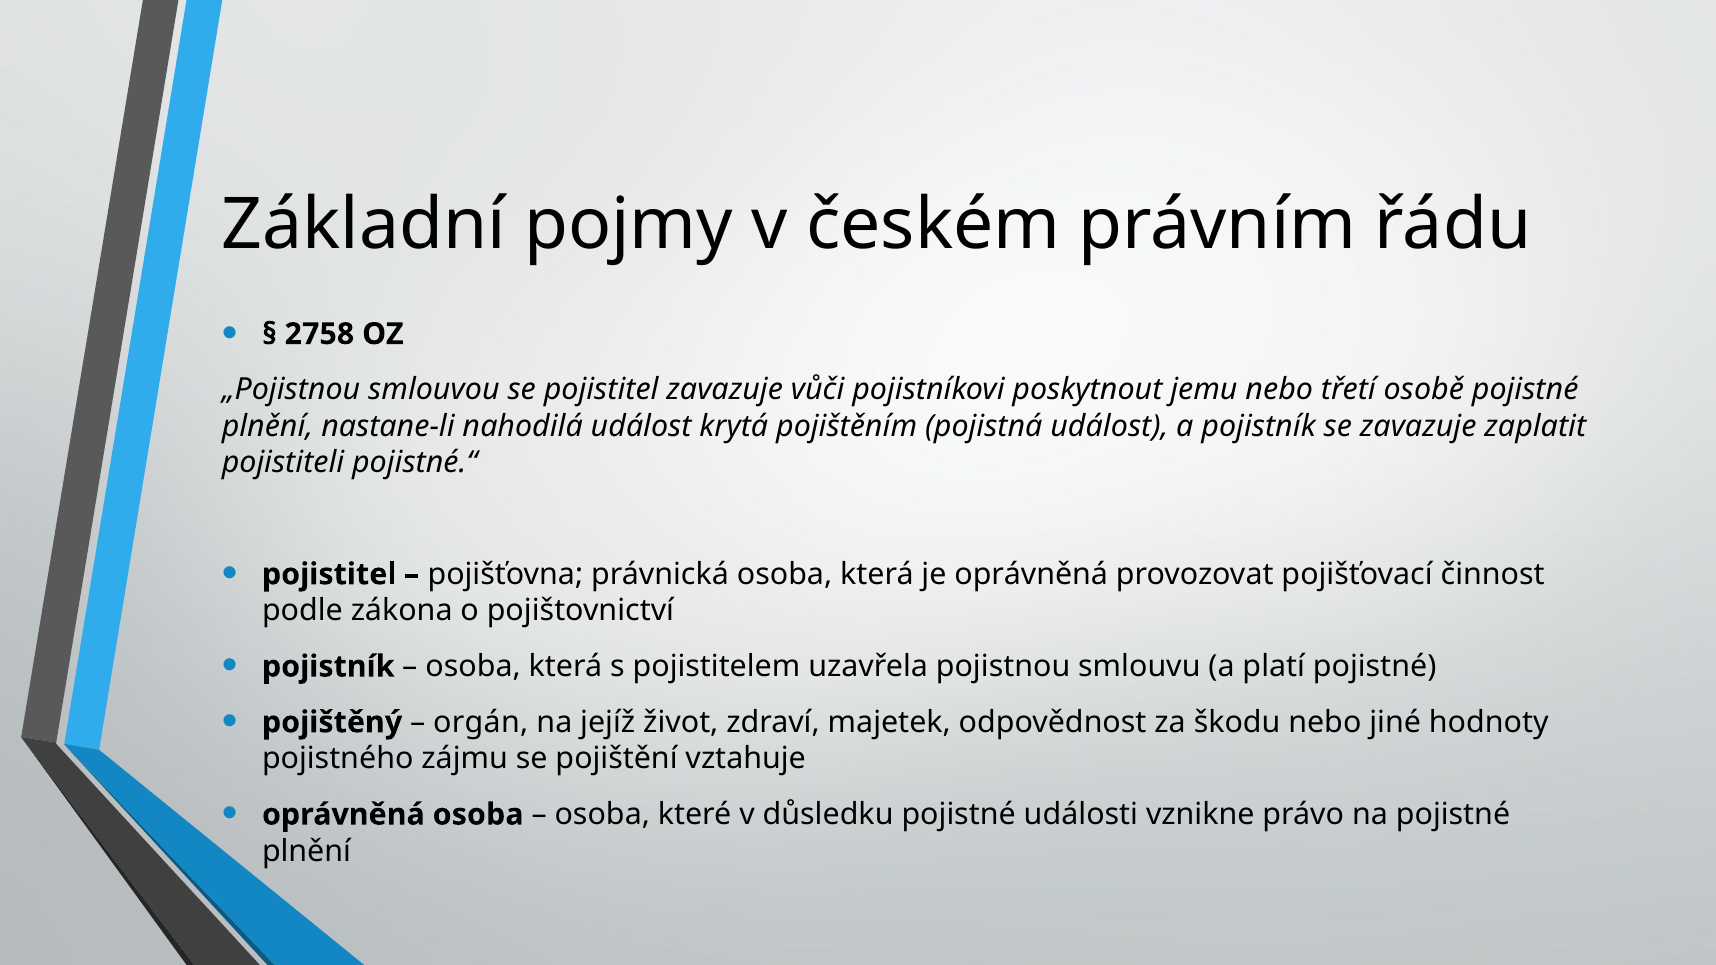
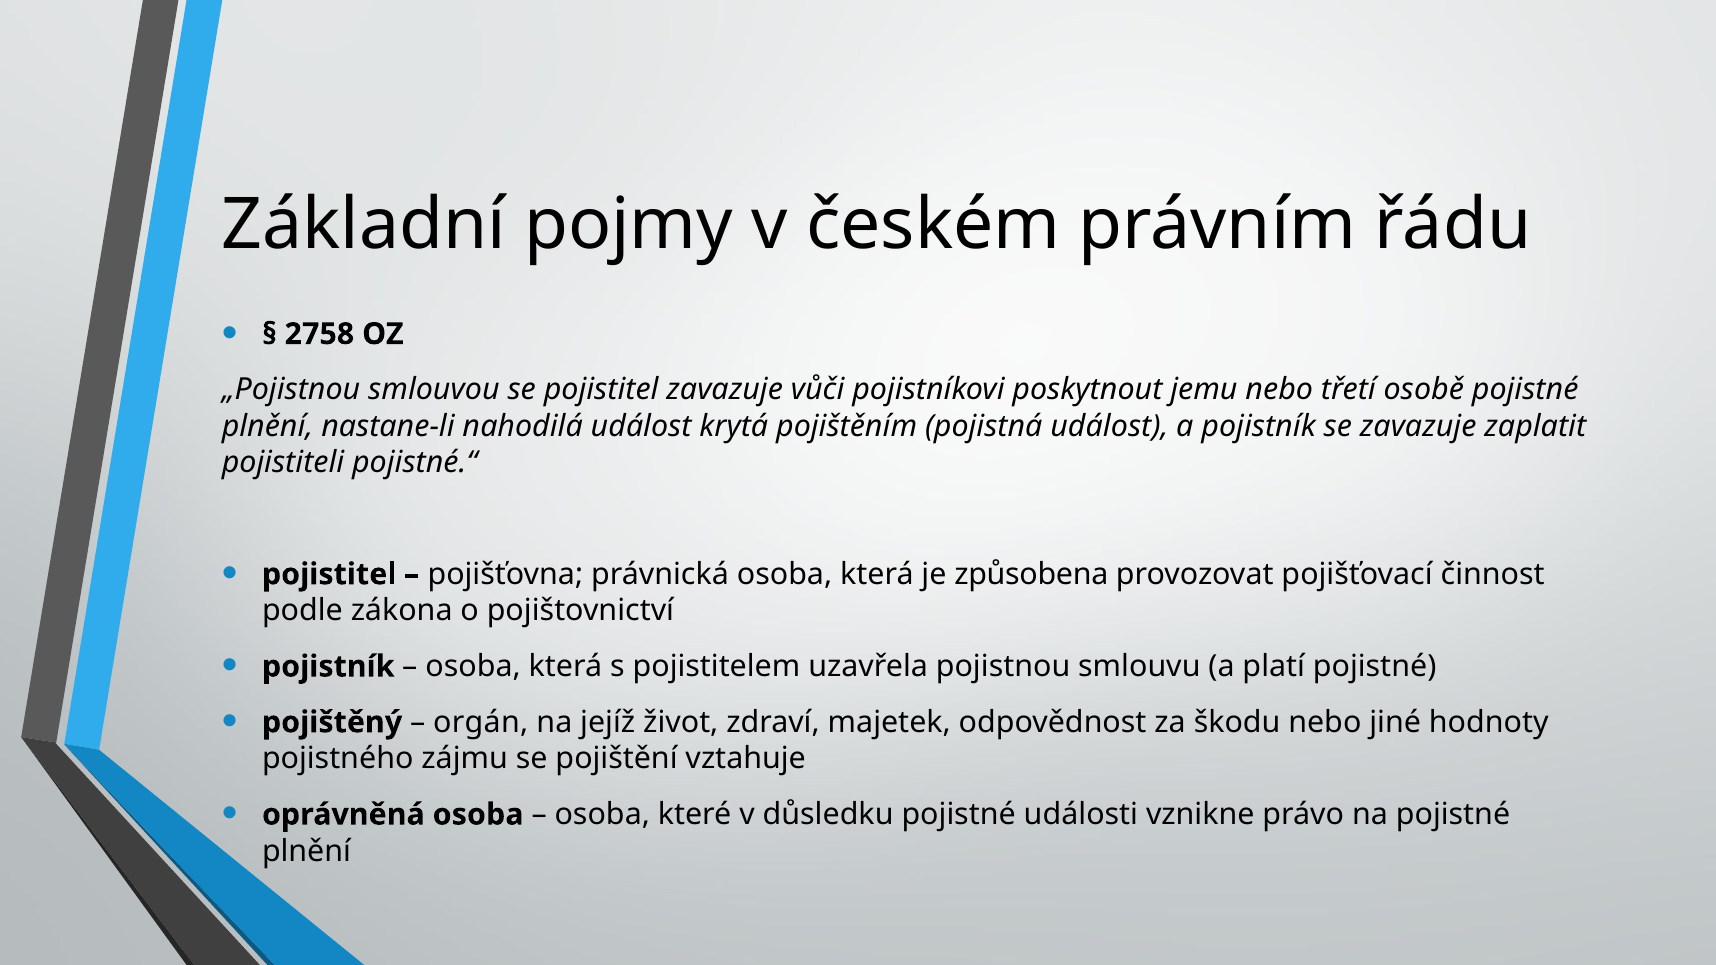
je oprávněná: oprávněná -> způsobena (1031, 574)
